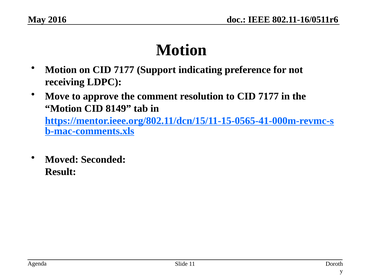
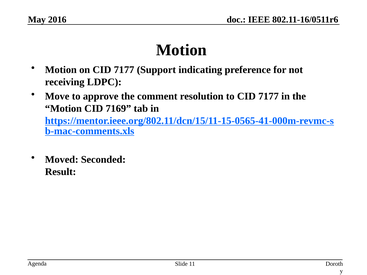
8149: 8149 -> 7169 (118, 109)
